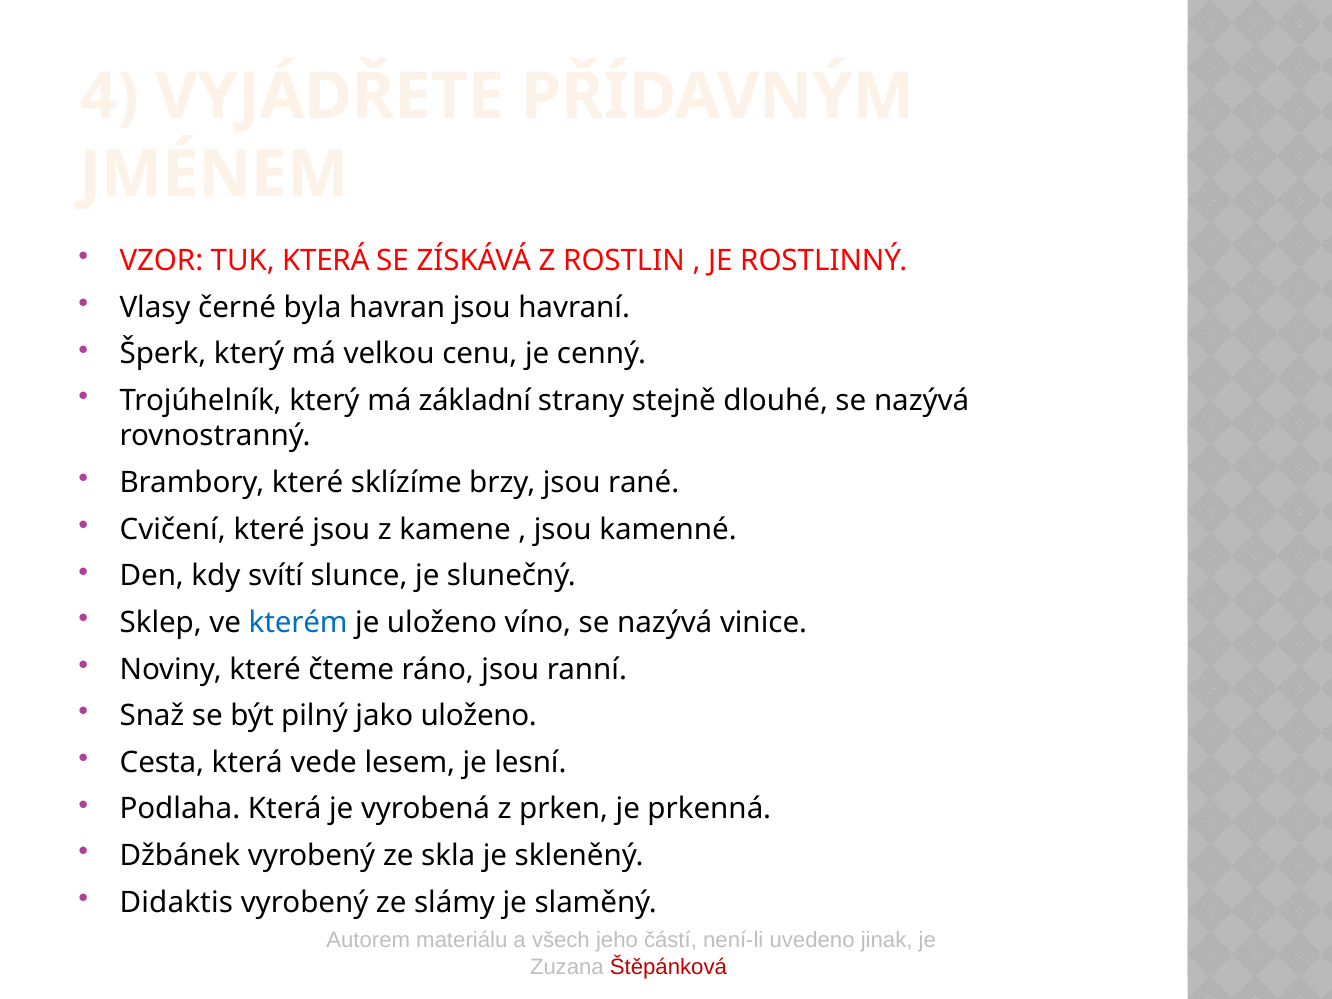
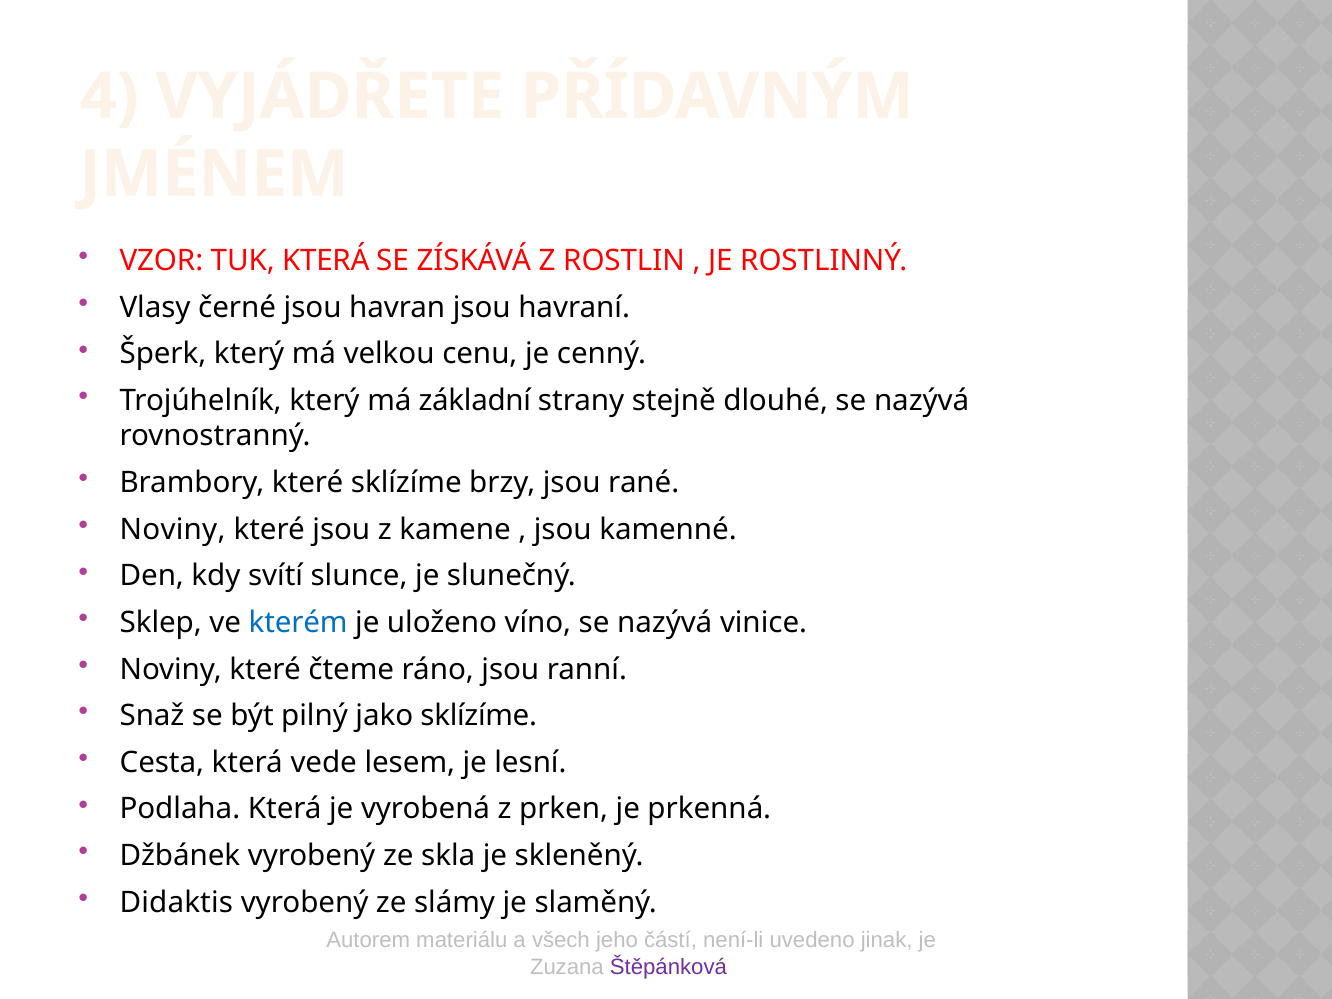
černé byla: byla -> jsou (313, 307)
Cvičení: Cvičení -> Noviny (173, 529)
jako uloženo: uloženo -> sklízíme (479, 716)
Štěpánková colour: red -> purple (668, 967)
